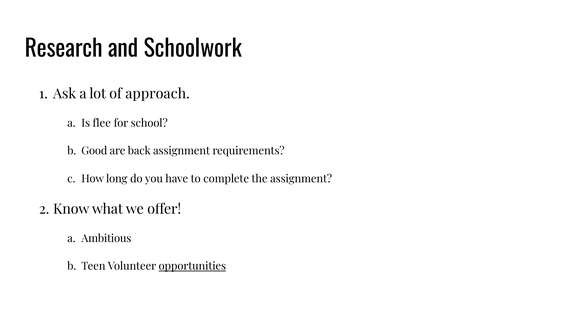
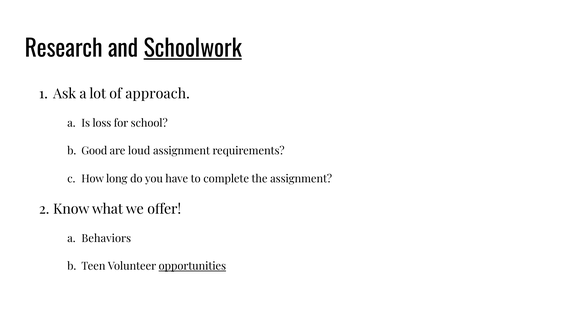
Schoolwork underline: none -> present (193, 49)
flee: flee -> loss (102, 123)
back: back -> loud (139, 151)
Ambitious: Ambitious -> Behaviors (106, 238)
